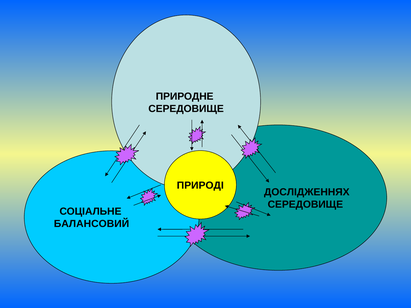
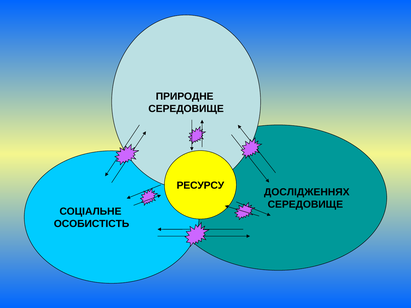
ПРИРОДІ: ПРИРОДІ -> РЕСУРСУ (200, 186)
БАЛАНСОВИЙ: БАЛАНСОВИЙ -> ОСОБИСТІСТЬ (92, 224)
